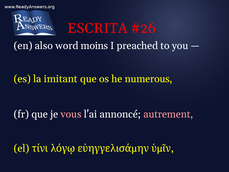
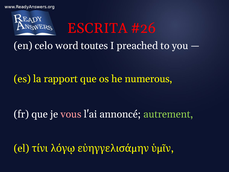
also: also -> celo (44, 46)
moins: moins -> toutes (94, 46)
imitant: imitant -> rapport (61, 79)
autrement colour: pink -> light green (168, 114)
